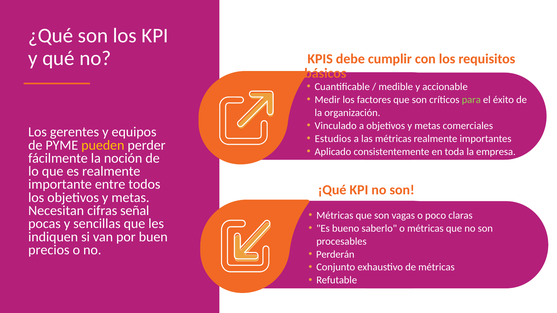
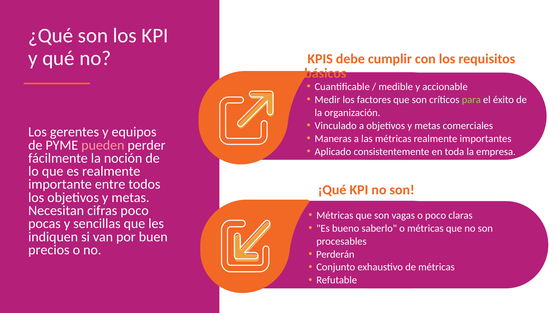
Estudios: Estudios -> Maneras (333, 139)
pueden colour: yellow -> pink (103, 145)
cifras señal: señal -> poco (135, 211)
